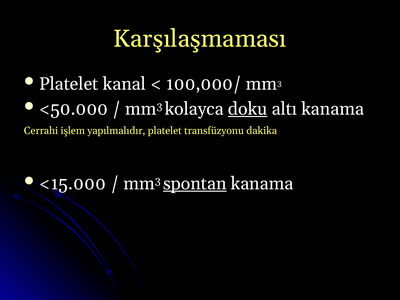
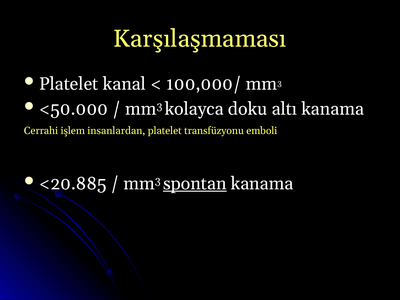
doku underline: present -> none (248, 109)
yapılmalıdır: yapılmalıdır -> insanlardan (116, 131)
dakika: dakika -> emboli (262, 131)
<15.000: <15.000 -> <20.885 (73, 184)
